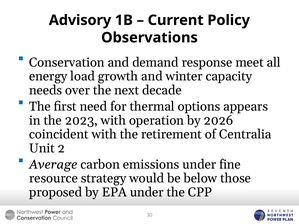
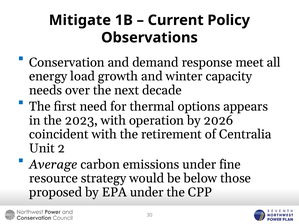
Advisory: Advisory -> Mitigate (80, 20)
